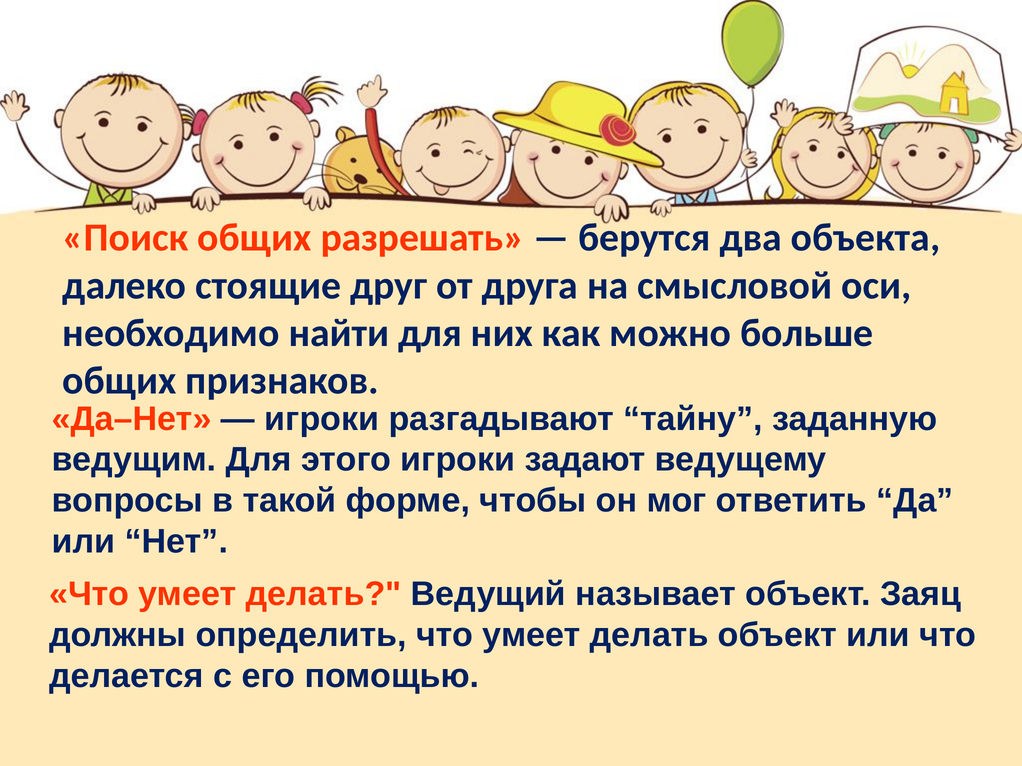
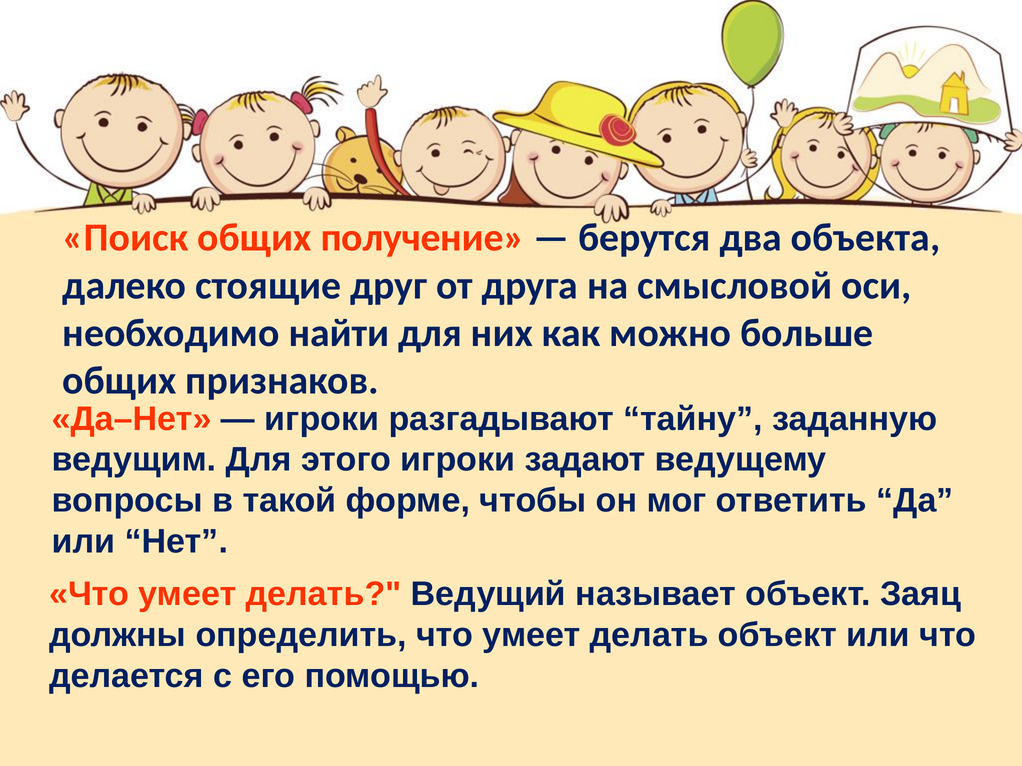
разрешать: разрешать -> получение (423, 238)
